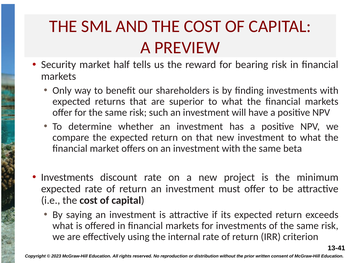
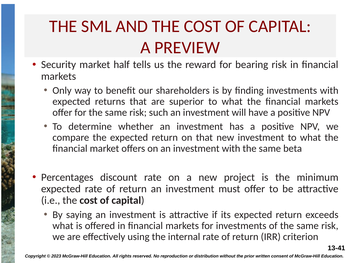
Investments: Investments -> Percentages (67, 177)
